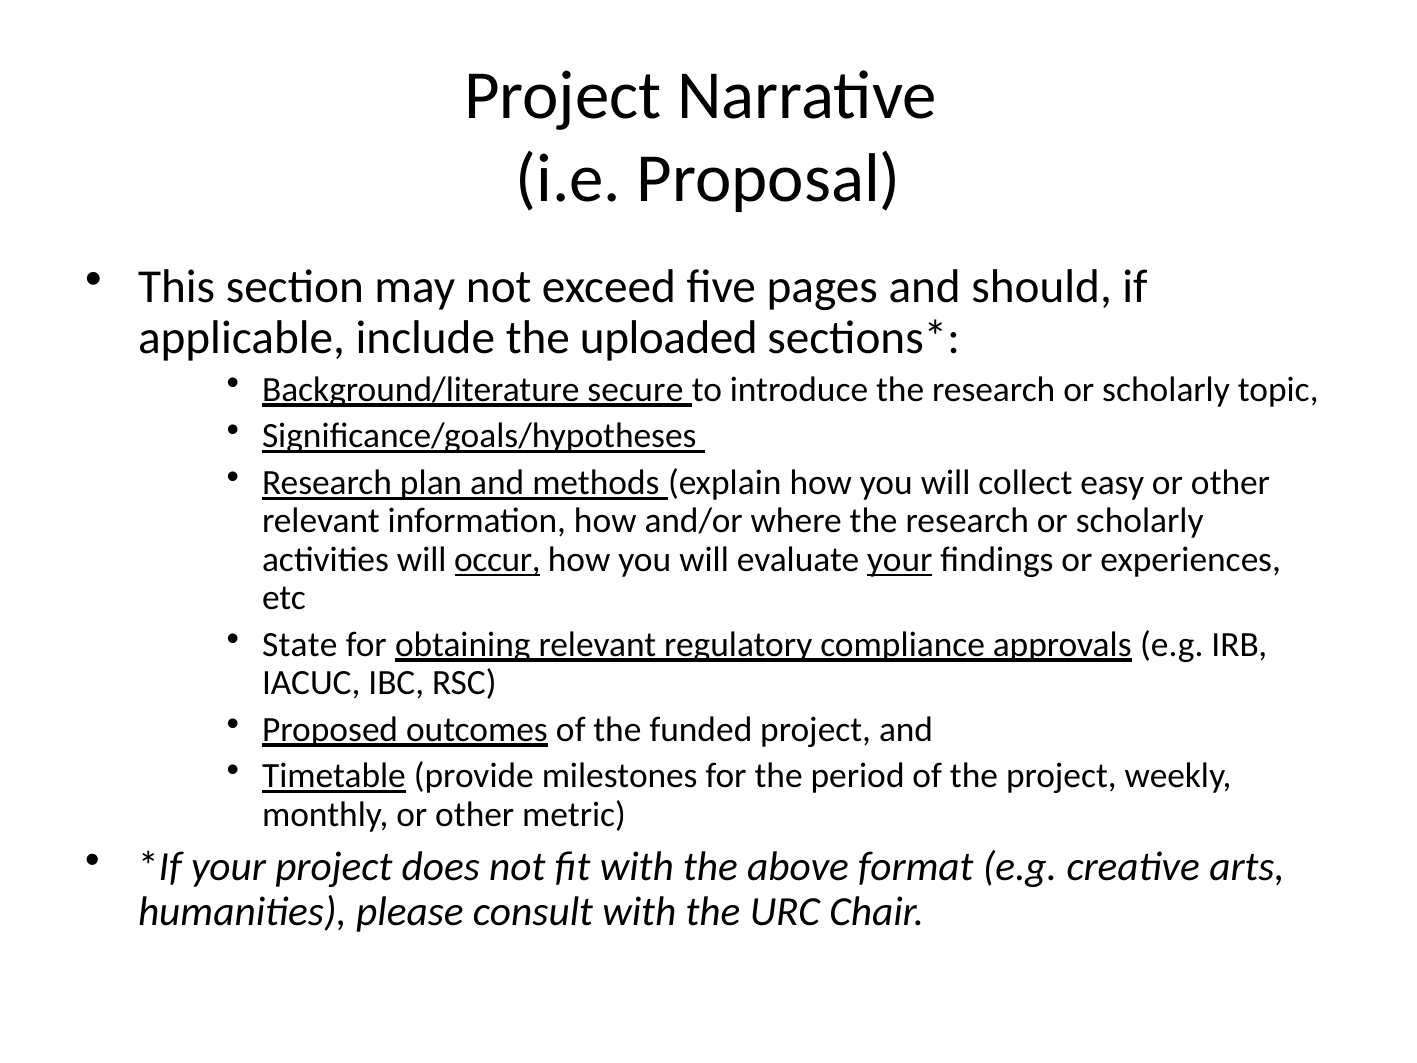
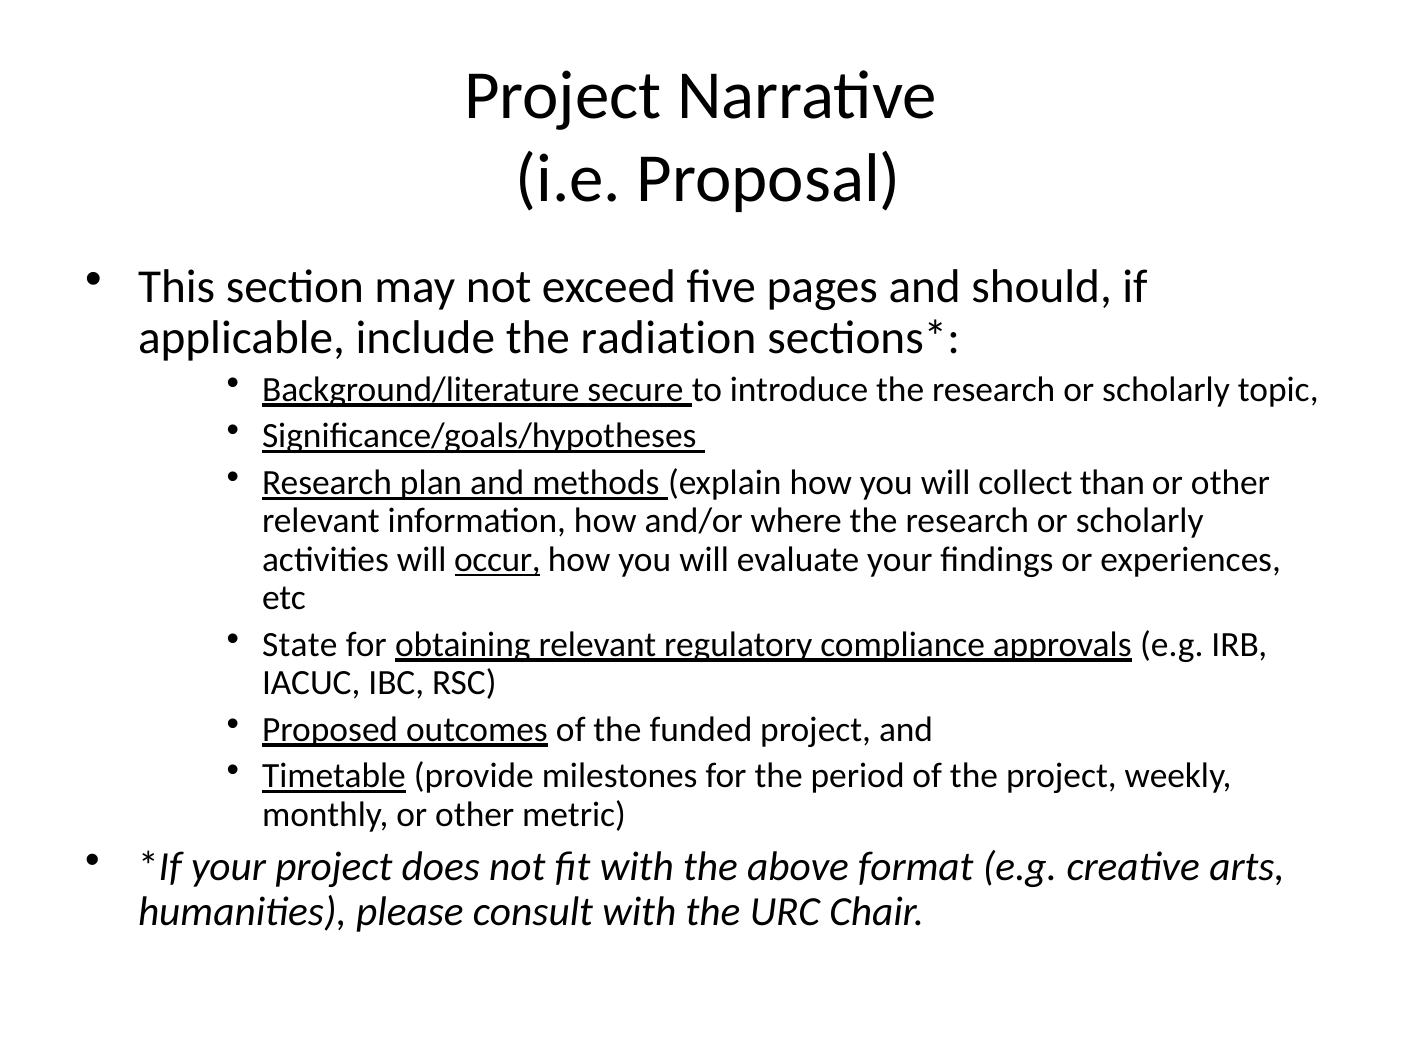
uploaded: uploaded -> radiation (668, 338)
easy: easy -> than (1112, 483)
your underline: present -> none (900, 559)
